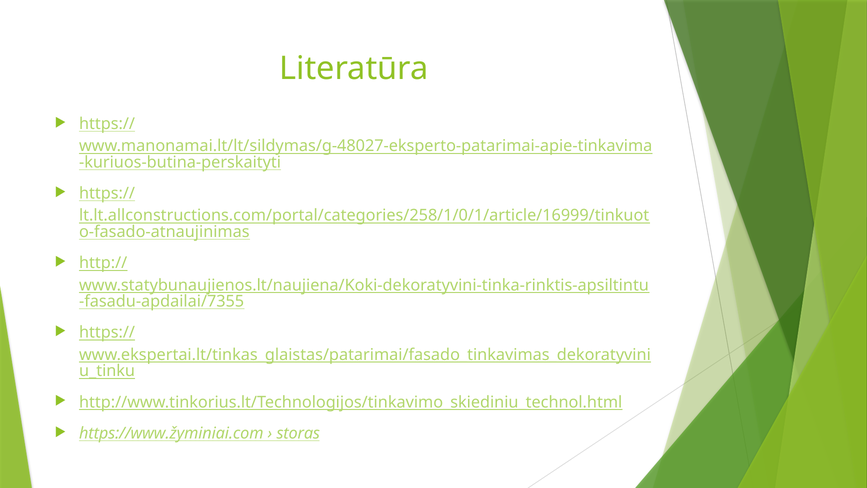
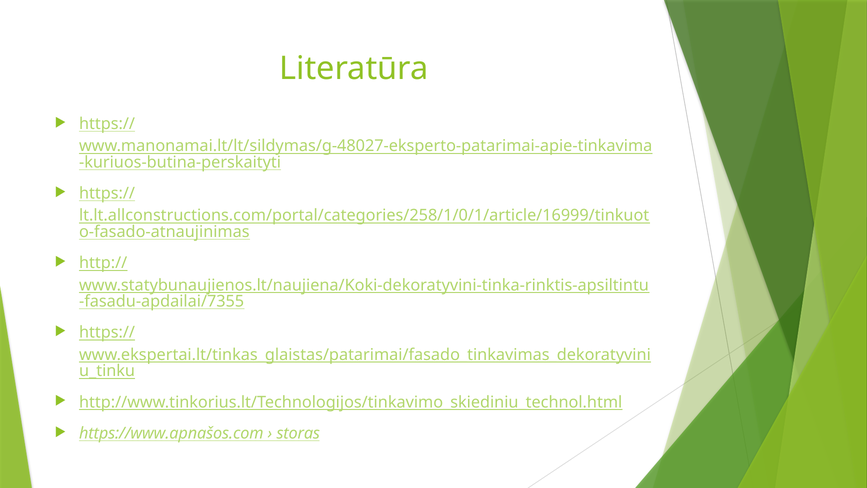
https://www.žyminiai.com: https://www.žyminiai.com -> https://www.apnašos.com (171, 433)
